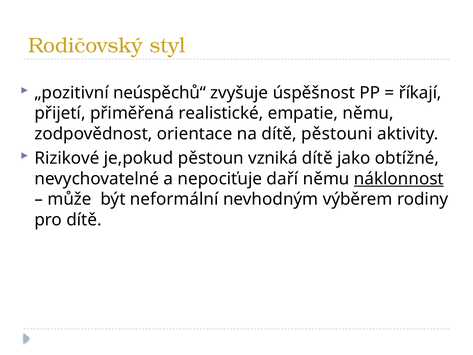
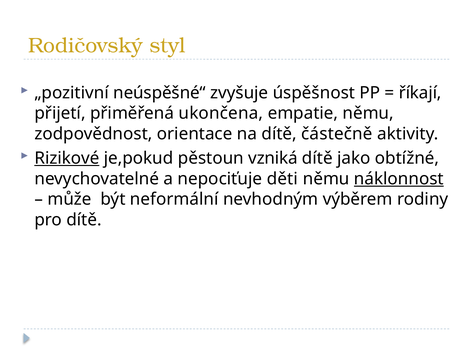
neúspěchů“: neúspěchů“ -> neúspěšné“ (160, 93)
realistické: realistické -> ukončena (221, 113)
pěstouni: pěstouni -> částečně (337, 134)
Rizikové underline: none -> present (67, 158)
daří: daří -> děti (282, 179)
